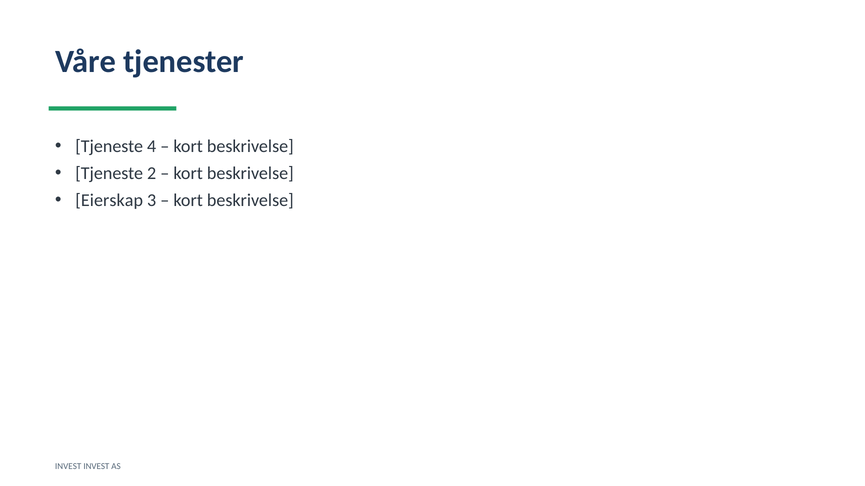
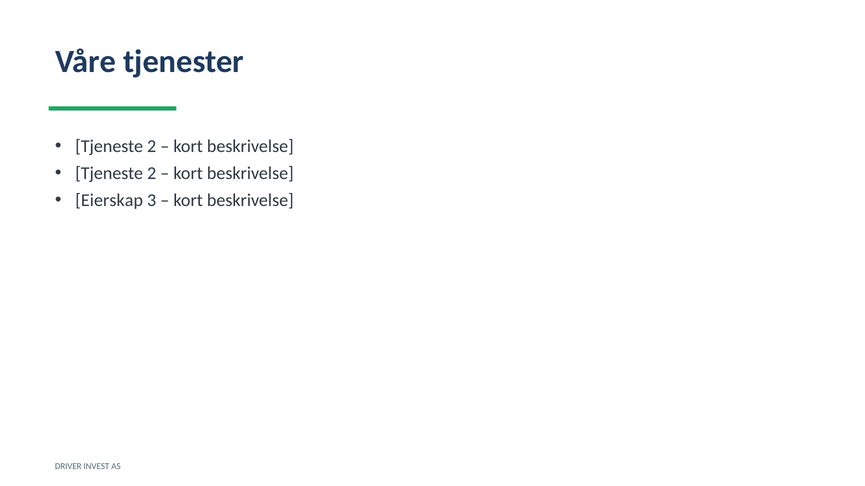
4: 4 -> 2 (152, 147)
INVEST: INVEST -> DRIVER (68, 467)
